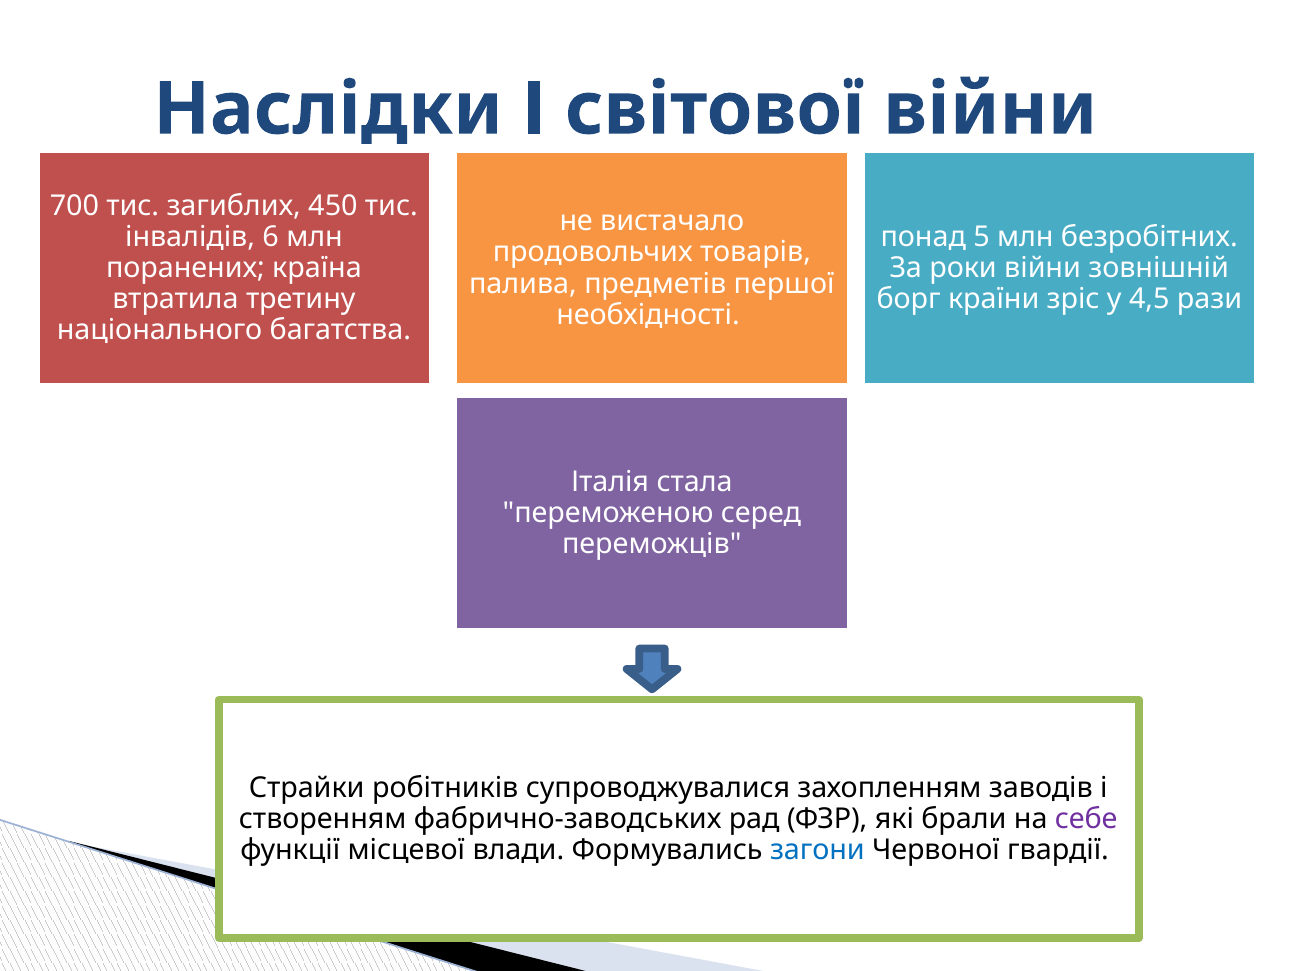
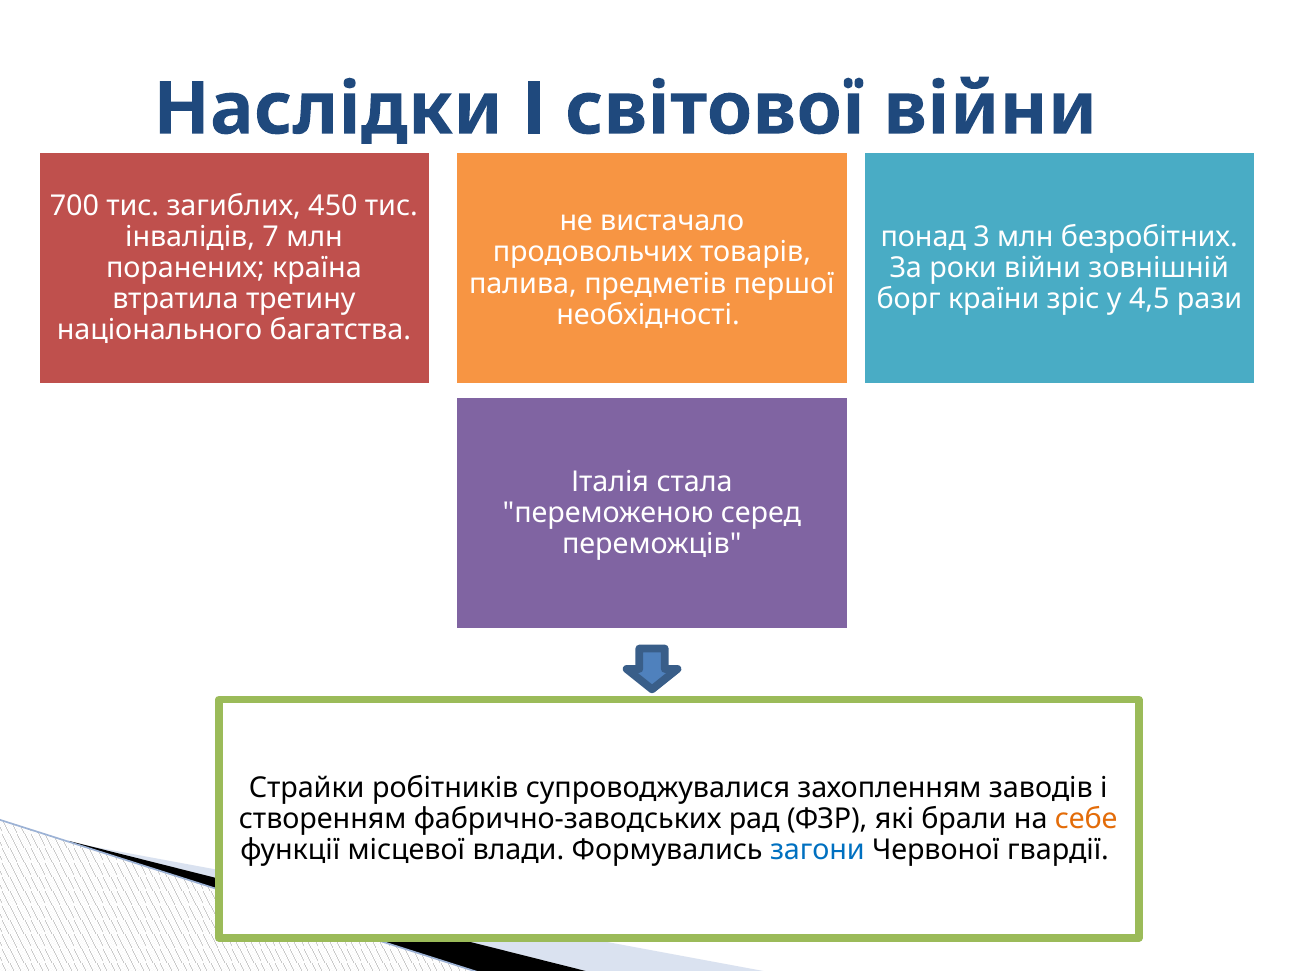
6: 6 -> 7 (271, 237)
5: 5 -> 3 (982, 237)
себе colour: purple -> orange (1086, 818)
